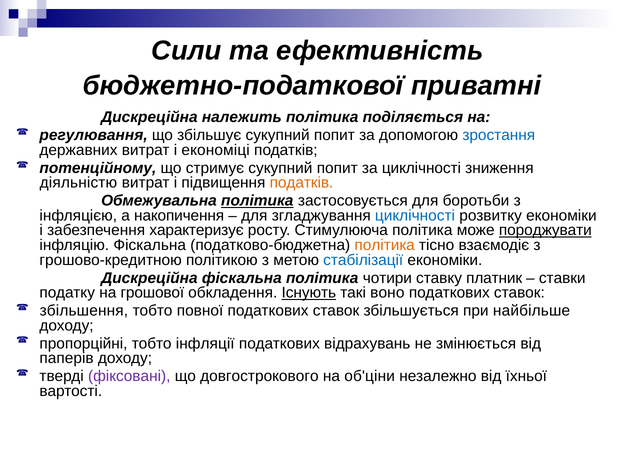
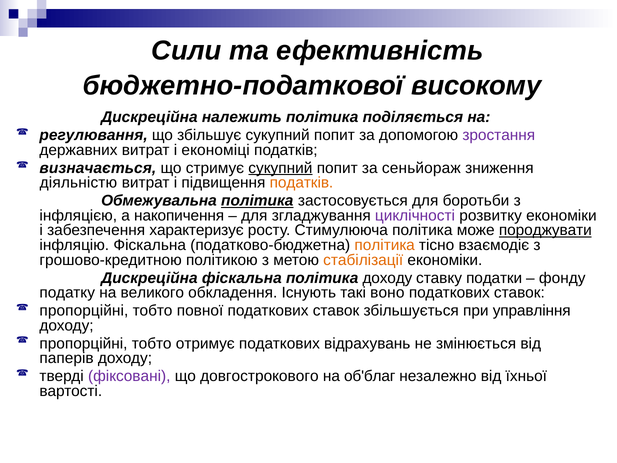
приватні: приватні -> високому (476, 86)
зростання colour: blue -> purple (499, 135)
потенційному: потенційному -> визначається (98, 168)
сукупний underline: none -> present (280, 168)
за циклічності: циклічності -> сеньйораж (421, 168)
циклічності colour: blue -> purple (415, 215)
стабілізації colour: blue -> orange (363, 260)
політика чотири: чотири -> доходу (387, 278)
платник: платник -> податки (494, 278)
ставки: ставки -> фонду (562, 278)
грошової: грошової -> великого (152, 293)
Існують underline: present -> none (309, 293)
збільшення: збільшення -> пропорційні (84, 311)
найбільше: найбільше -> управління (532, 311)
інфляції: інфляції -> отримує (205, 343)
об'ціни: об'ціни -> об'благ (370, 376)
